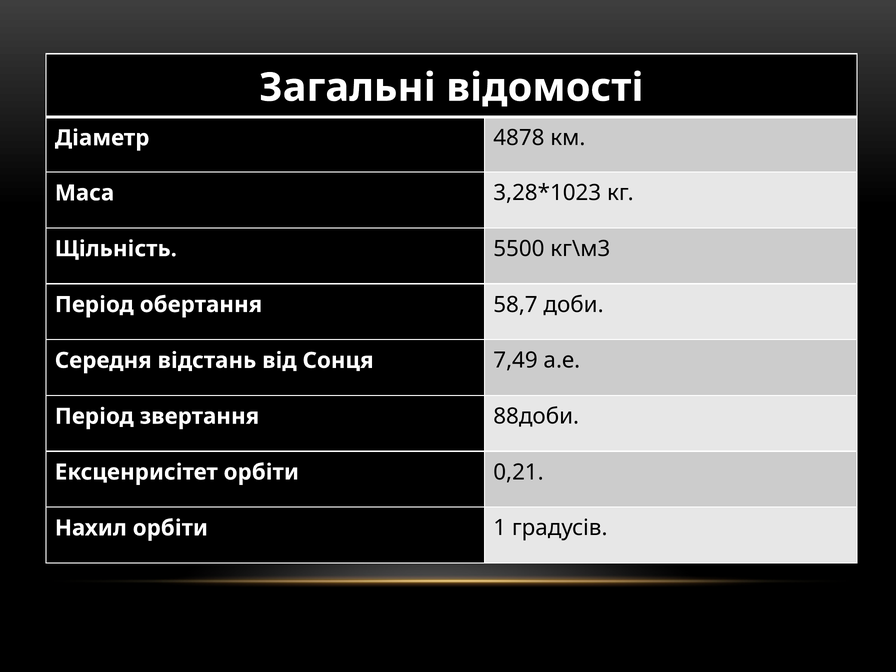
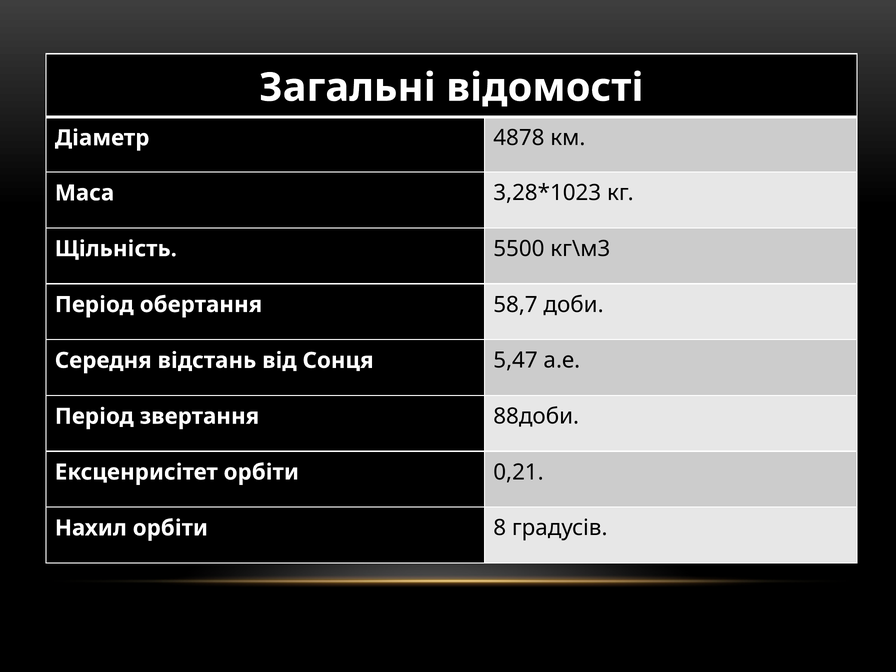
7,49: 7,49 -> 5,47 (516, 361)
1: 1 -> 8 (500, 528)
